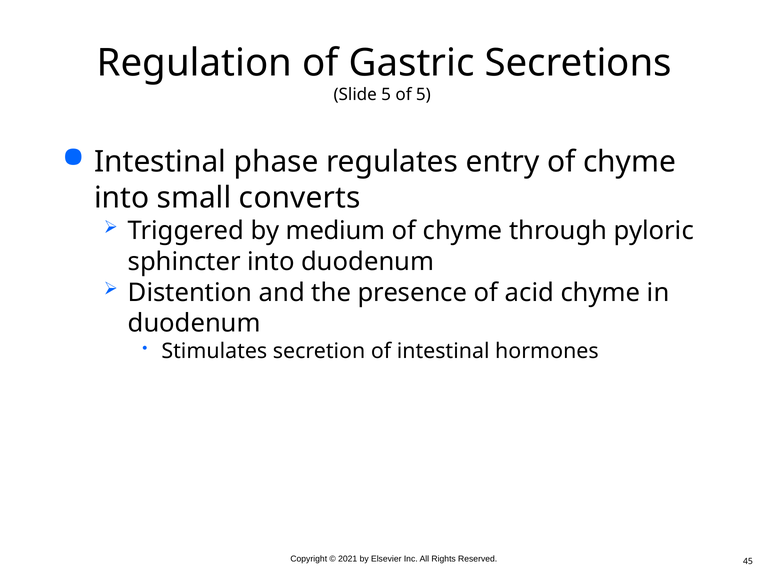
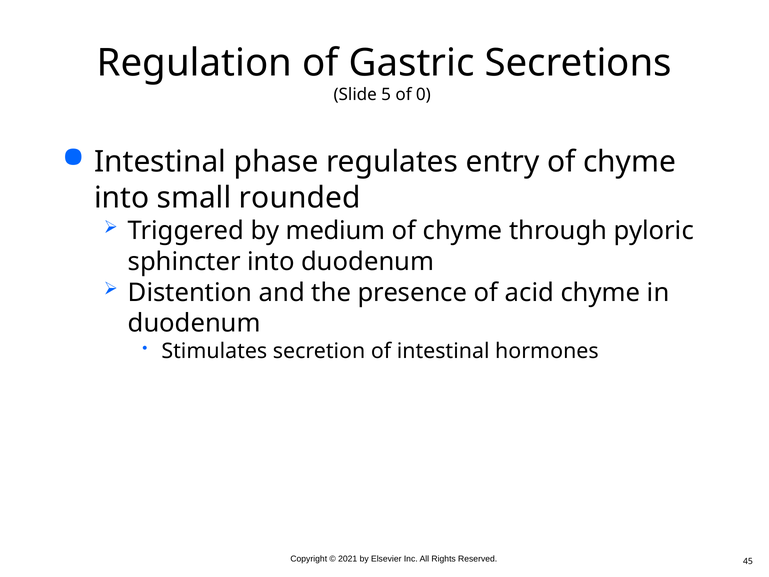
of 5: 5 -> 0 (423, 95)
converts: converts -> rounded (300, 198)
